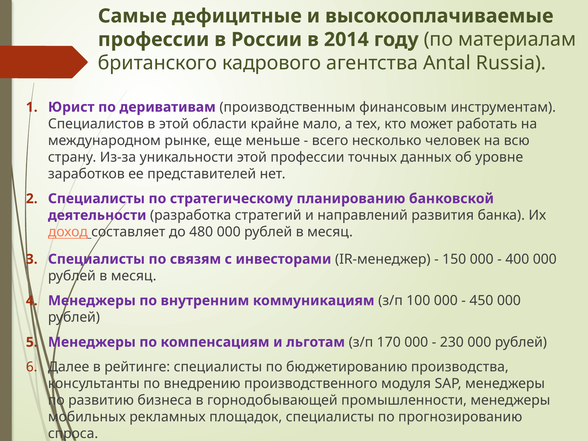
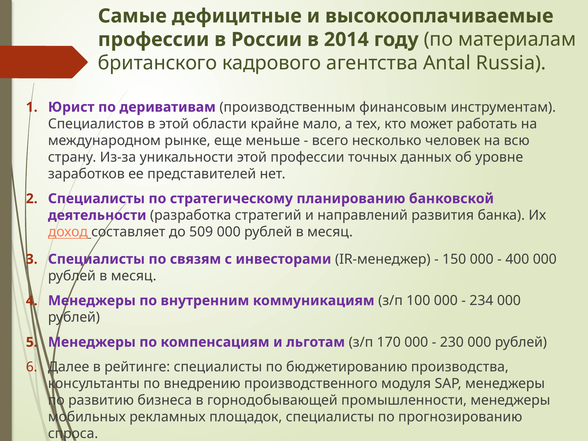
480: 480 -> 509 (201, 232)
450: 450 -> 234 (481, 301)
